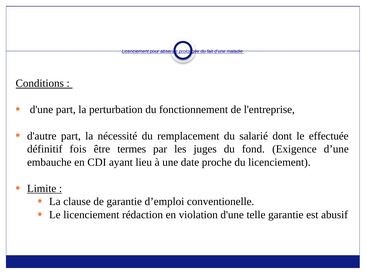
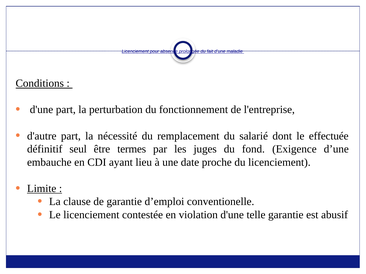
fois: fois -> seul (78, 149)
rédaction: rédaction -> contestée (143, 215)
